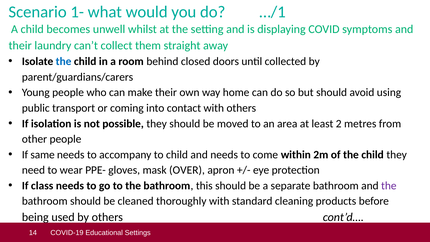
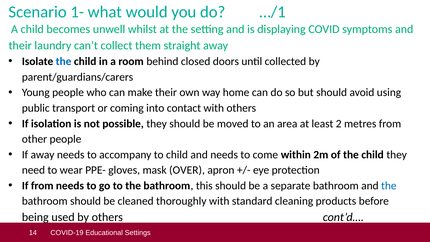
If same: same -> away (43, 155)
If class: class -> from (42, 186)
the colour: purple -> blue (389, 186)
